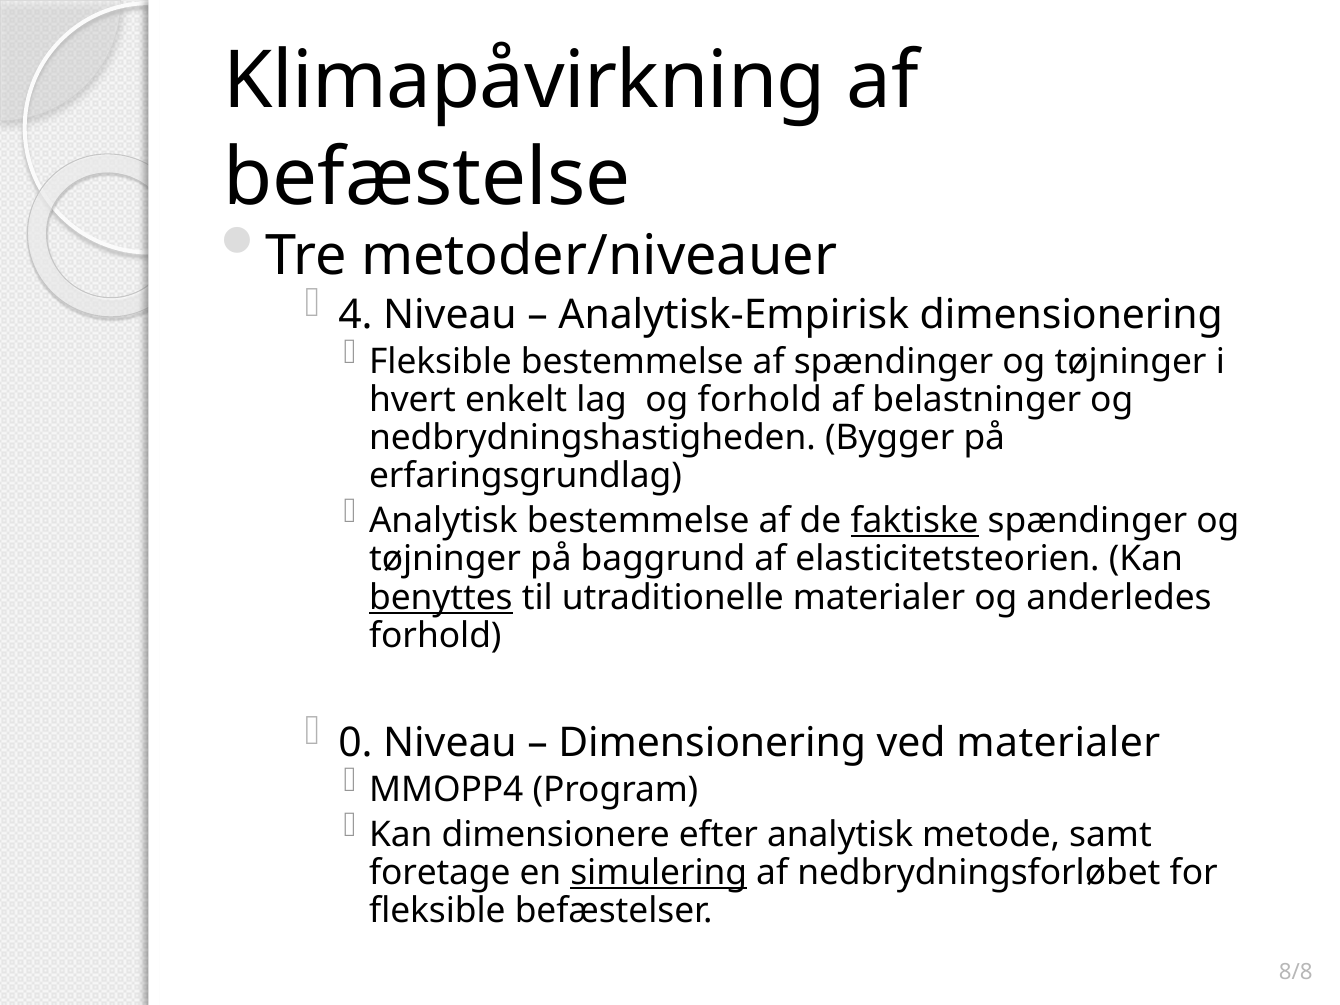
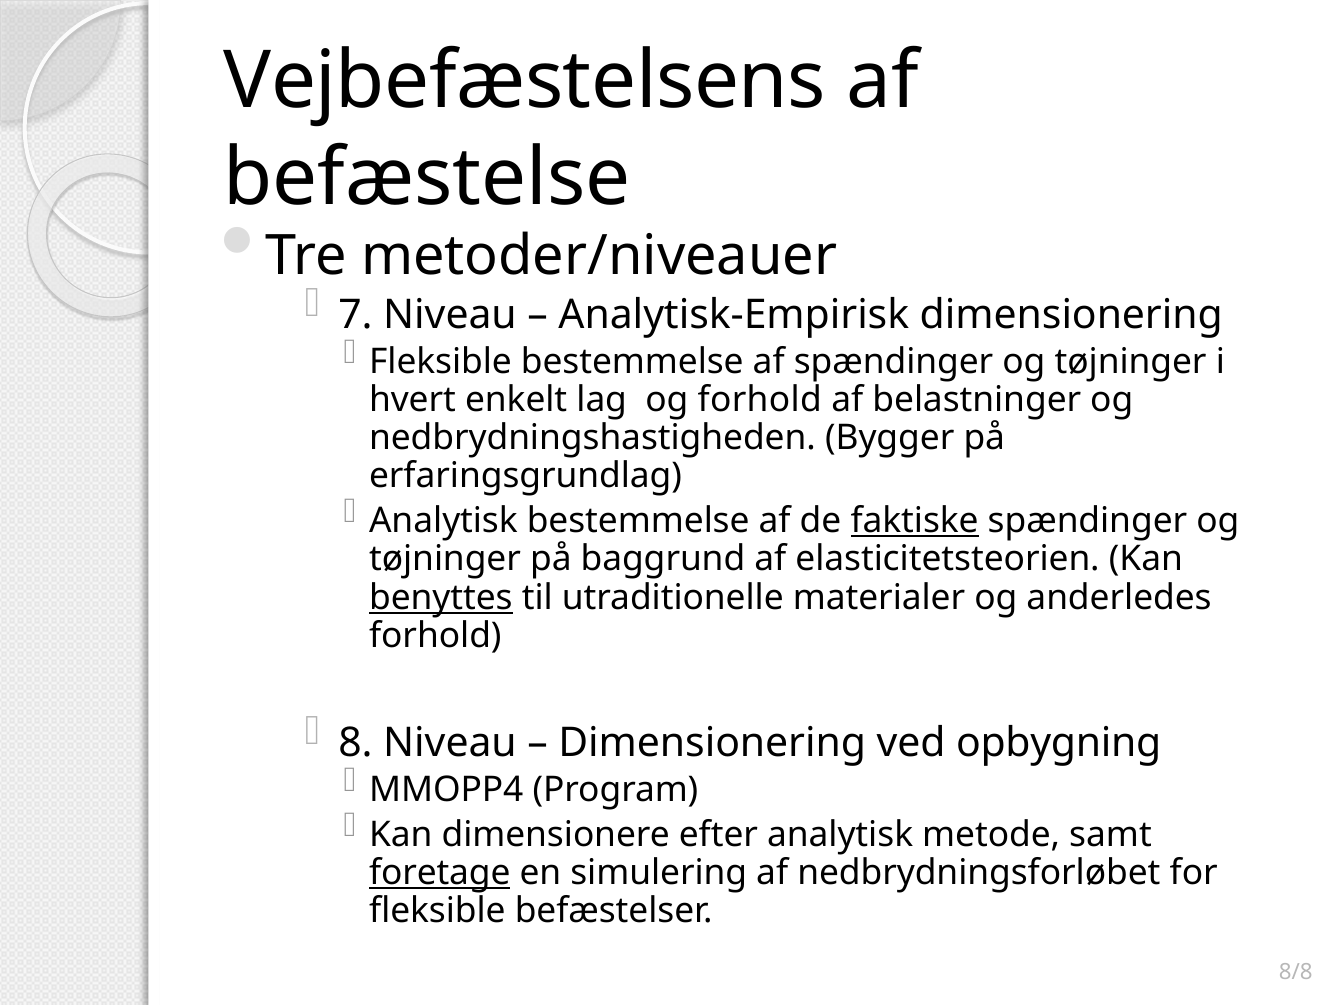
Klimapåvirkning: Klimapåvirkning -> Vejbefæstelsens (525, 82)
4: 4 -> 7 (355, 315)
0: 0 -> 8 (355, 743)
ved materialer: materialer -> opbygning (1059, 743)
foretage underline: none -> present (440, 873)
simulering underline: present -> none (659, 873)
